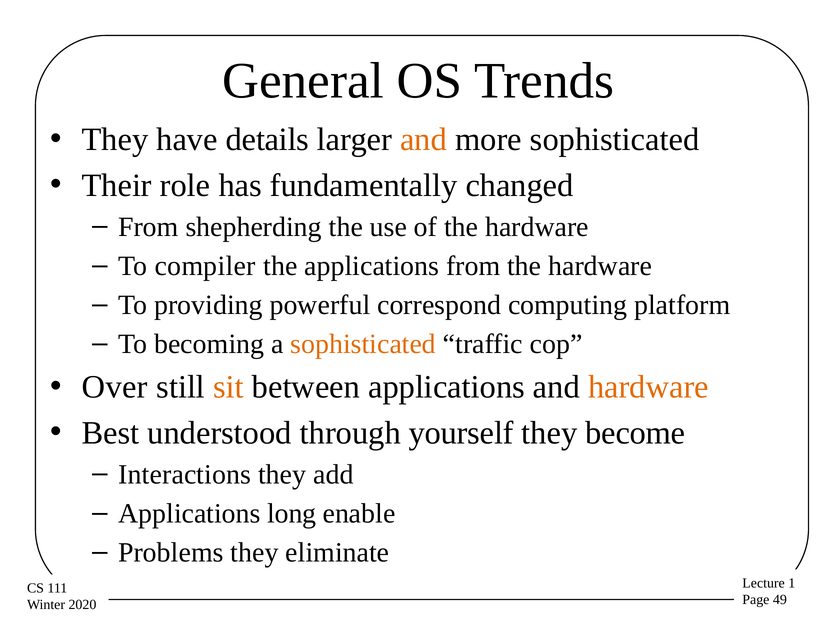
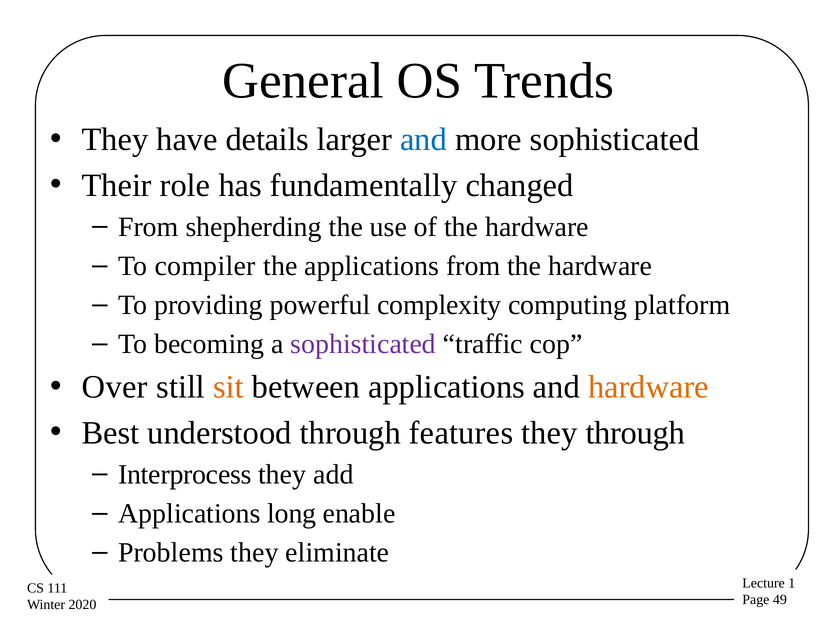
and colour: orange -> blue (424, 140)
correspond: correspond -> complexity (439, 305)
sophisticated colour: orange -> purple (363, 344)
yourself: yourself -> features (461, 433)
they become: become -> through (635, 433)
Interactions: Interactions -> Interprocess (185, 474)
